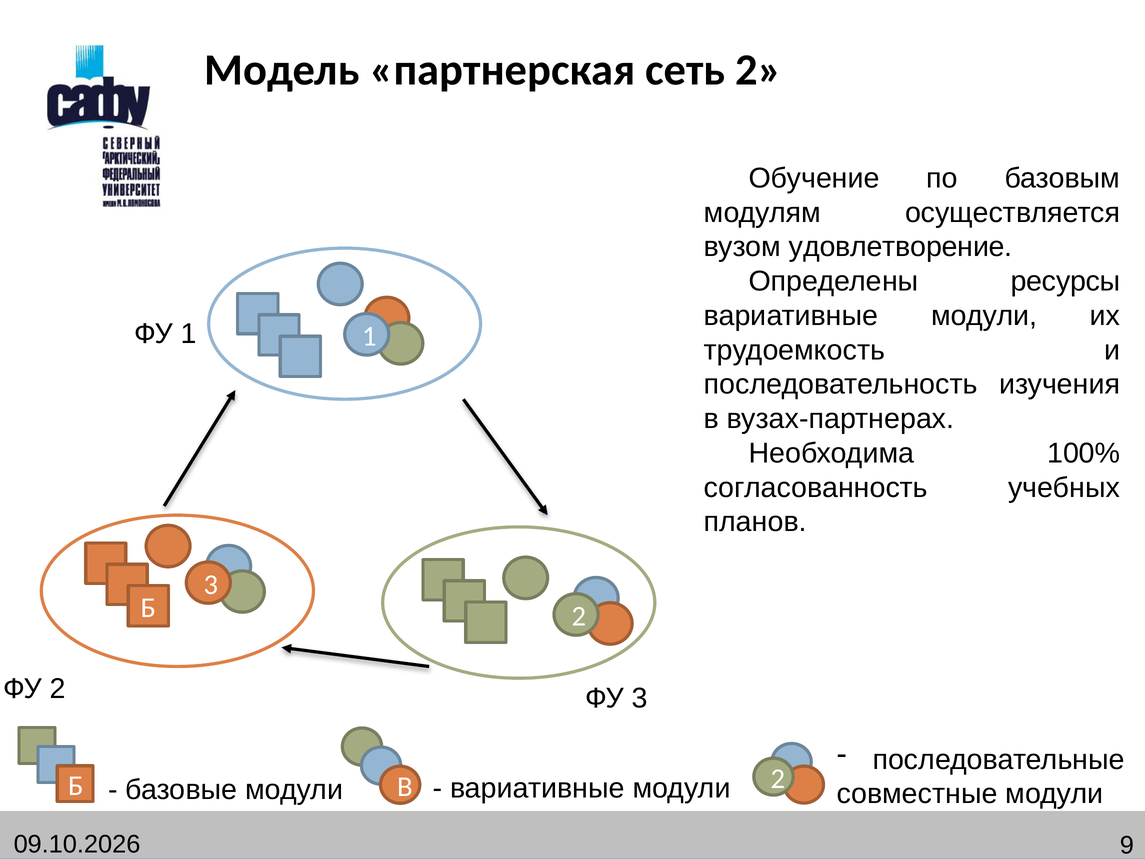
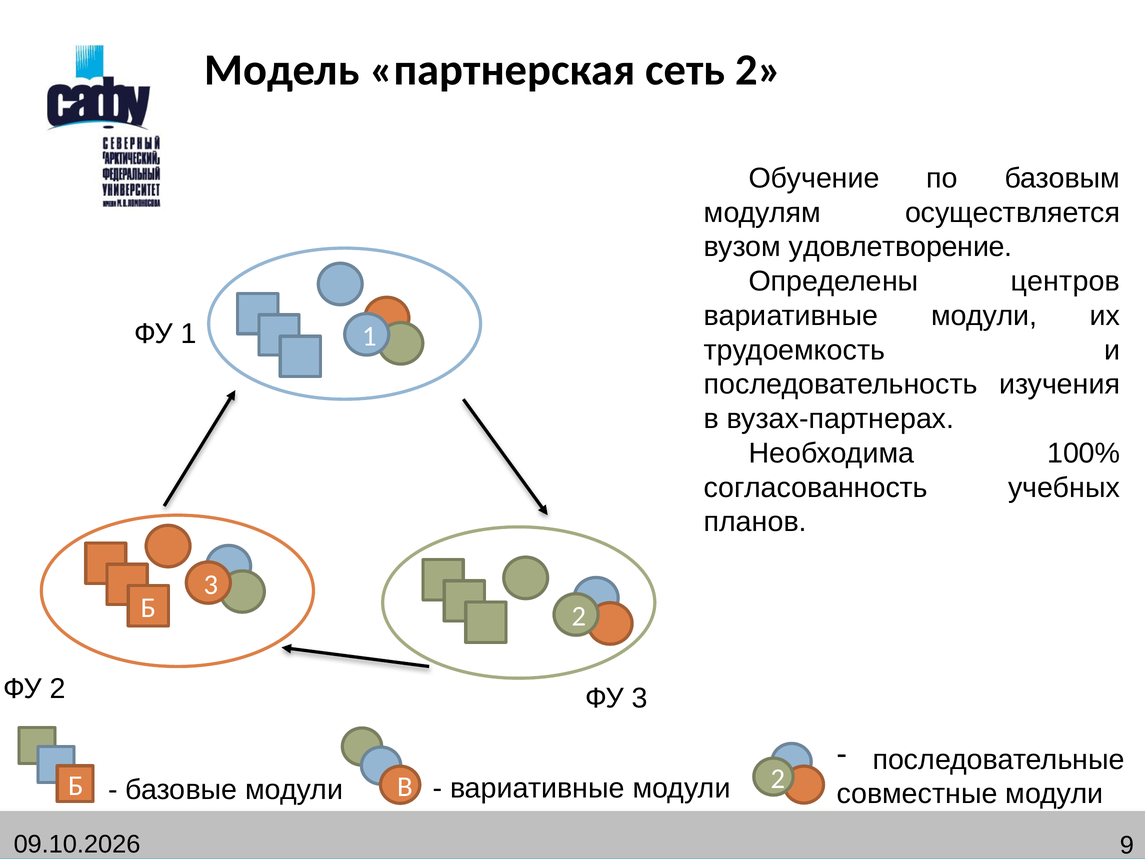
ресурсы: ресурсы -> центров (1065, 281)
